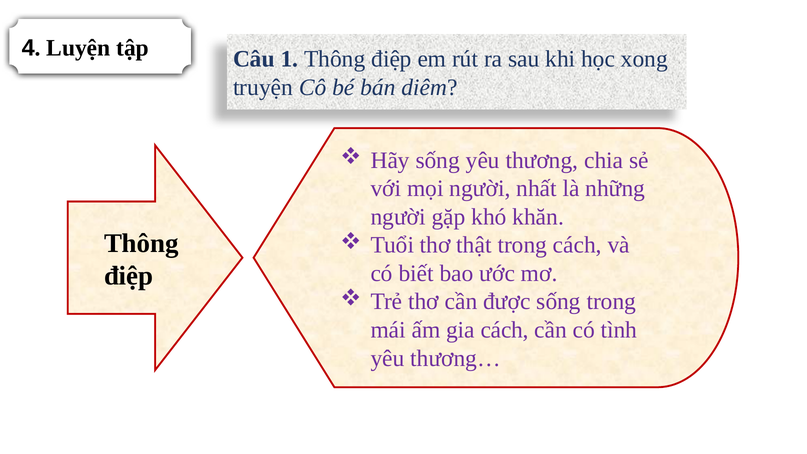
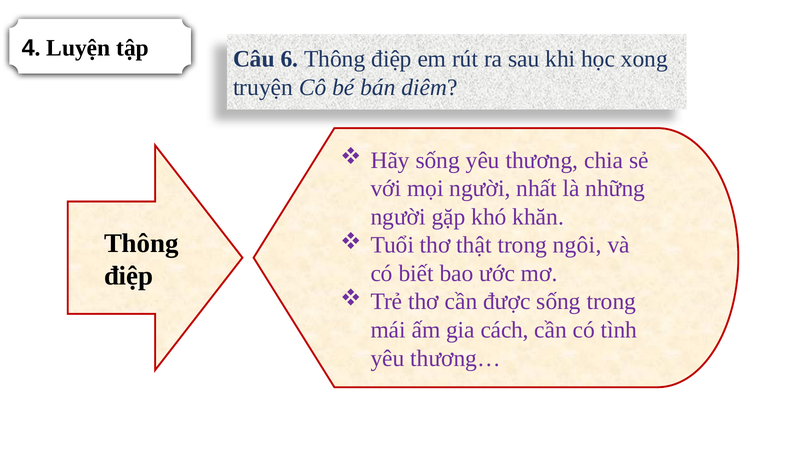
1: 1 -> 6 (289, 59)
trong cách: cách -> ngôi (577, 245)
